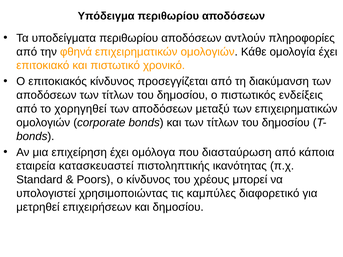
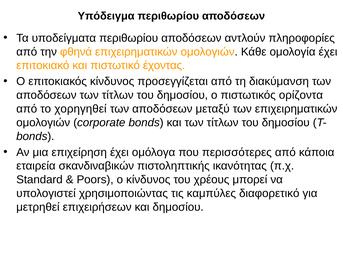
χρονικό: χρονικό -> έχοντας (164, 66)
ενδείξεις: ενδείξεις -> ορίζοντα (301, 95)
διασταύρωση: διασταύρωση -> περισσότερες (237, 152)
κατασκευαστεί: κατασκευαστεί -> σκανδιναβικών (96, 166)
